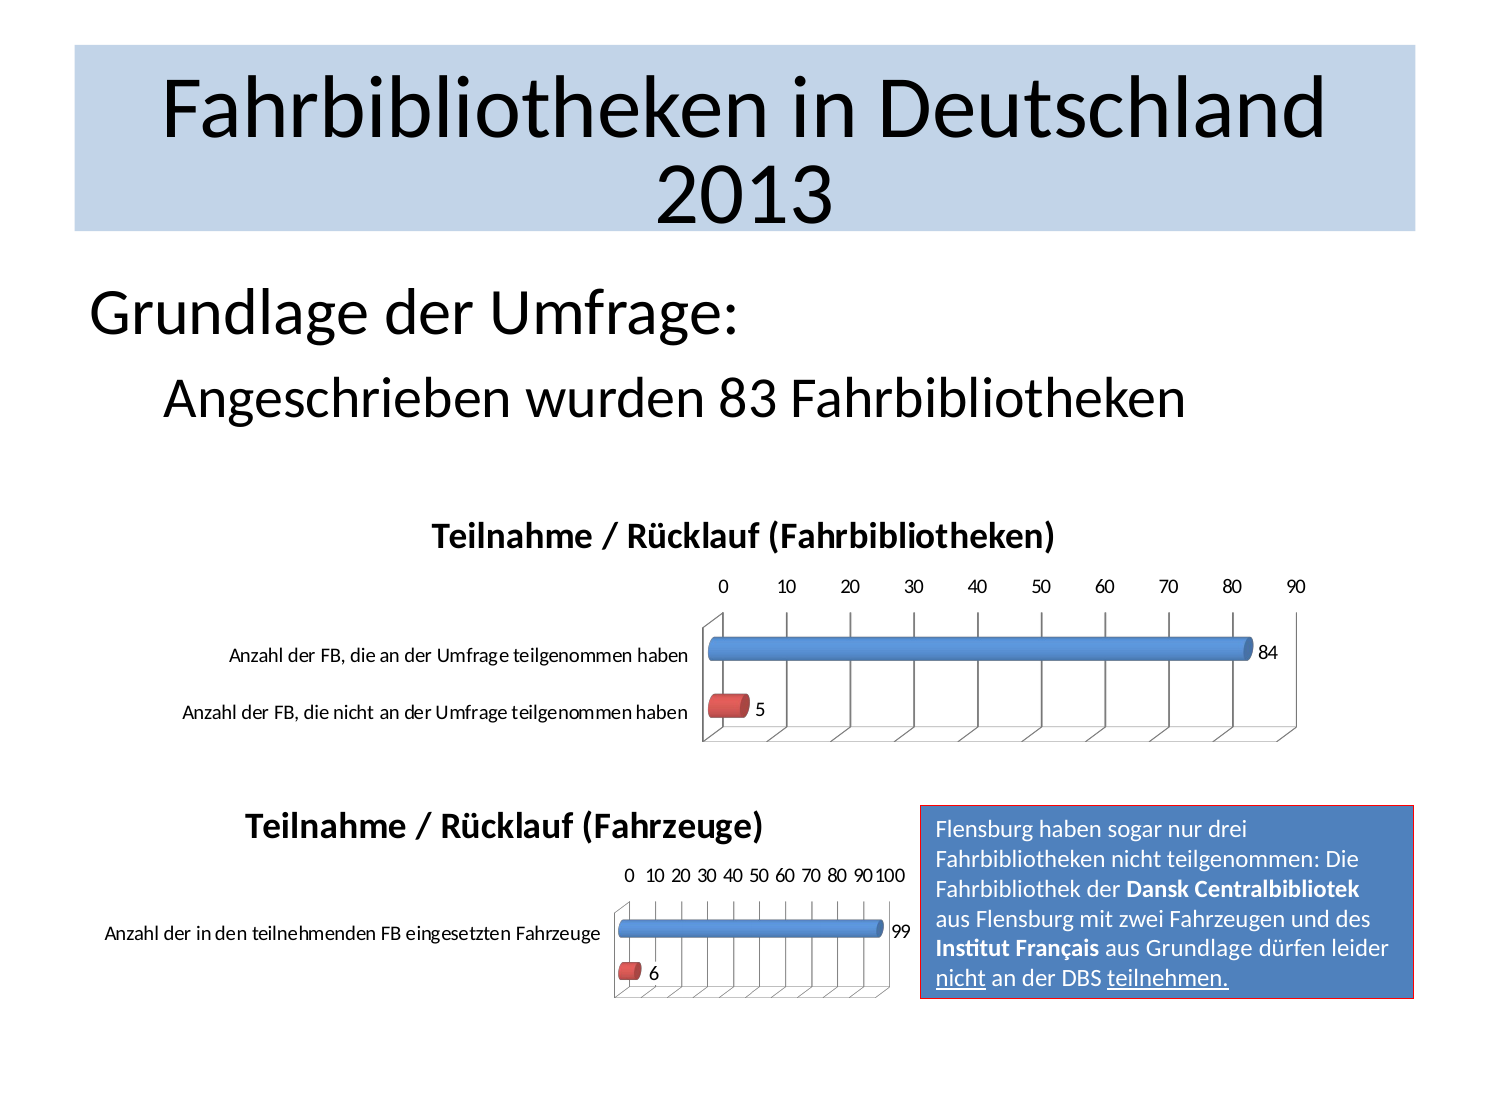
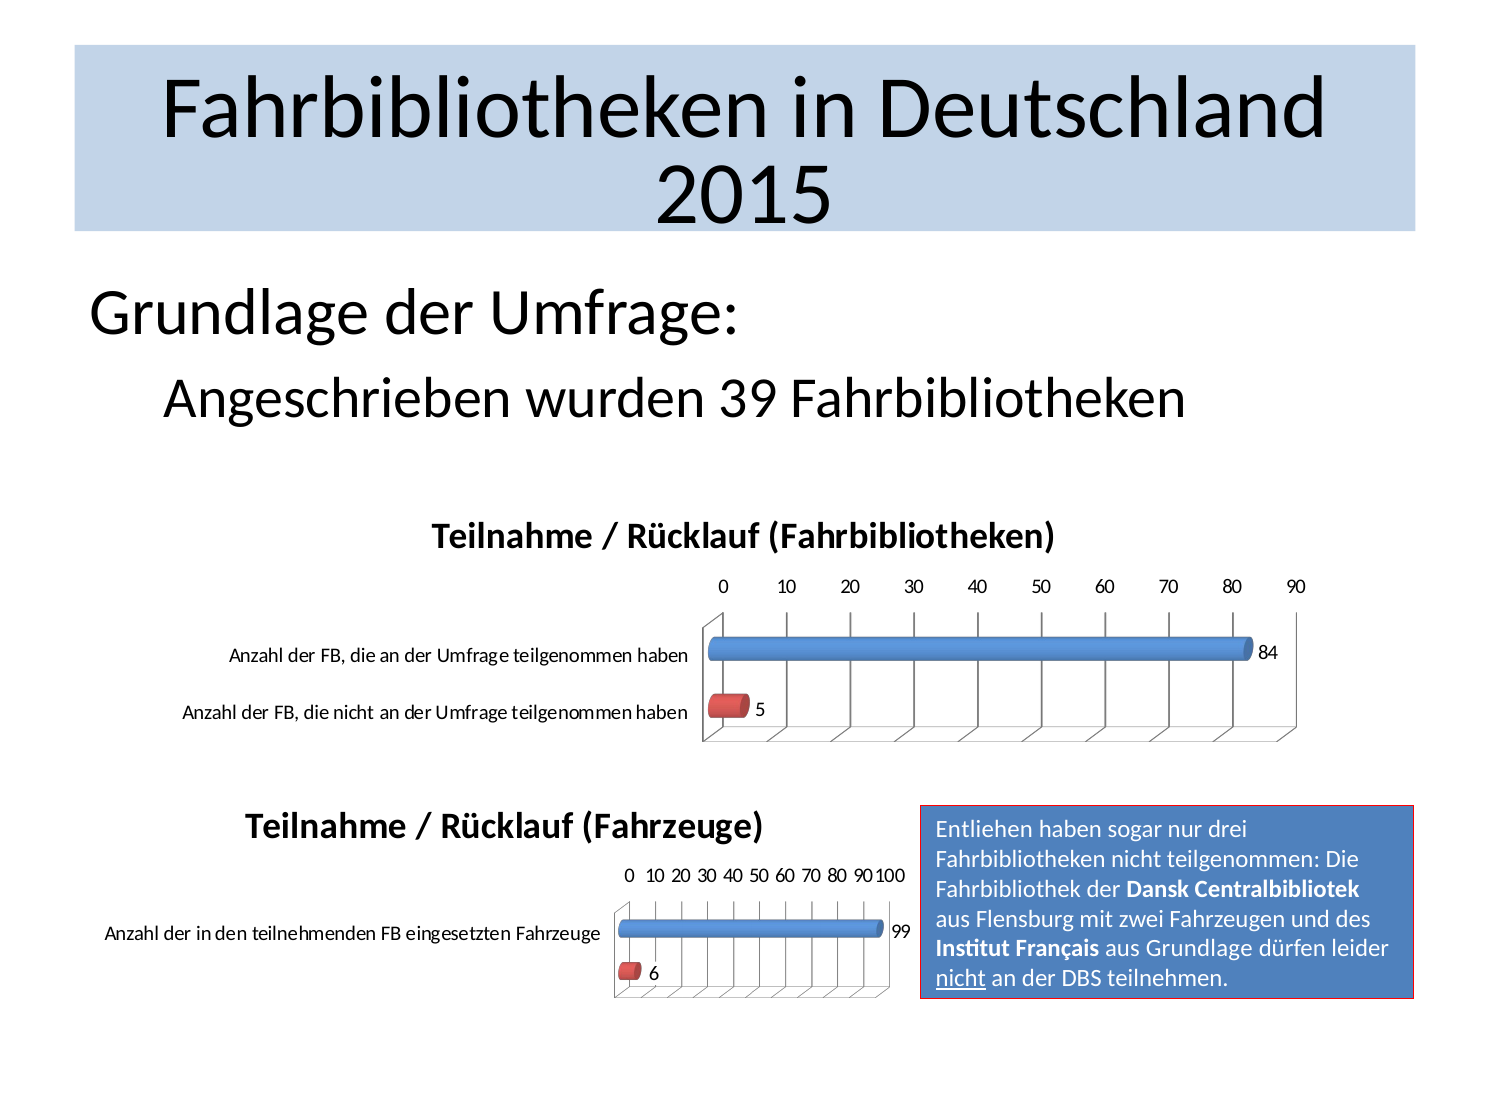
2013: 2013 -> 2015 (745, 194)
83: 83 -> 39 (748, 398)
Flensburg: Flensburg -> Entliehen (984, 829)
teilnehmen underline: present -> none (1168, 978)
